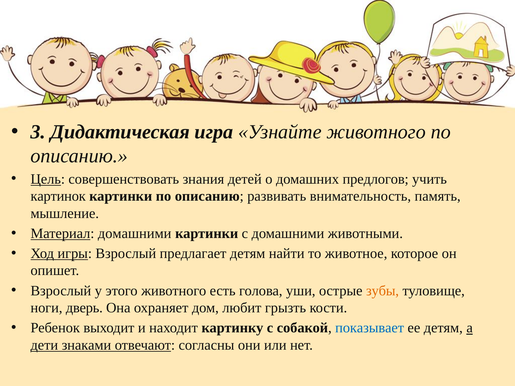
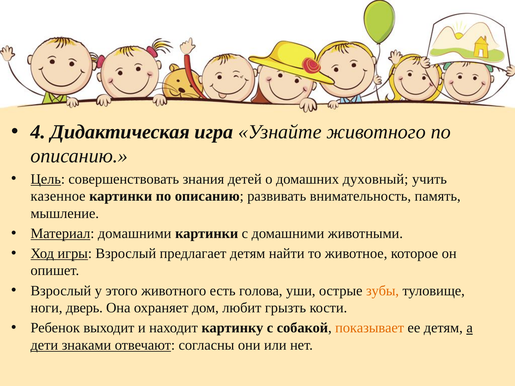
3: 3 -> 4 (38, 132)
предлогов: предлогов -> духовный (375, 179)
картинок: картинок -> казенное (58, 196)
показывает colour: blue -> orange (370, 328)
